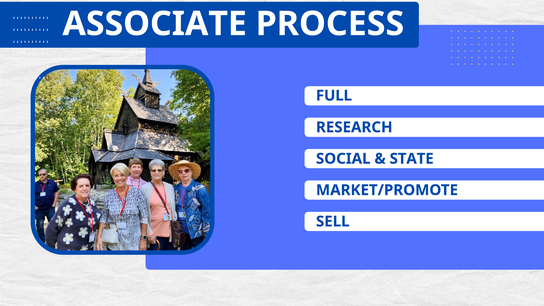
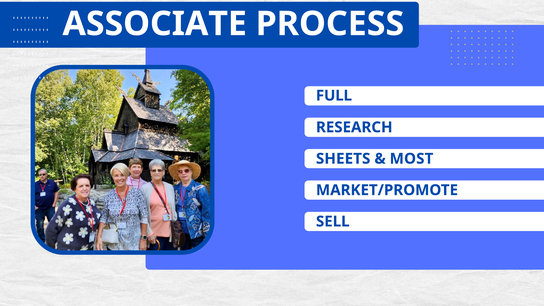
SOCIAL: SOCIAL -> SHEETS (343, 159)
STATE: STATE -> MOST (412, 159)
